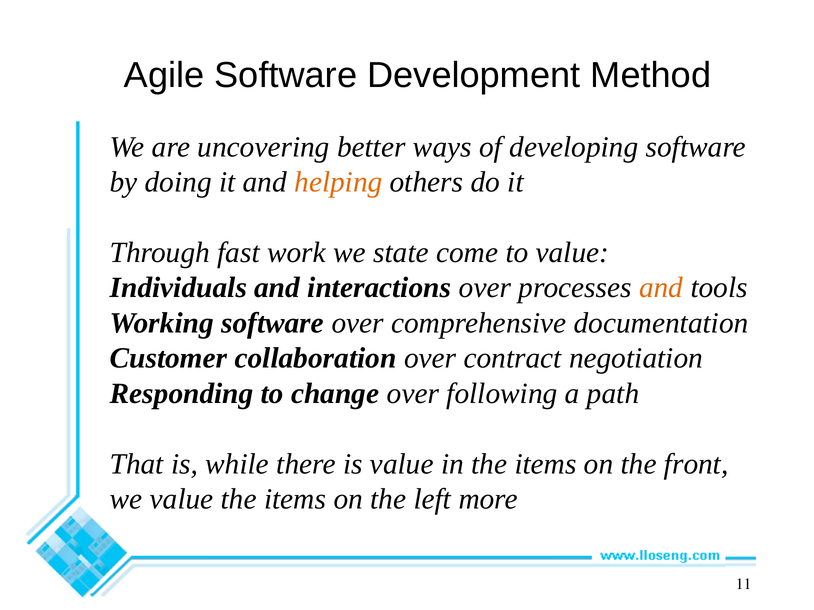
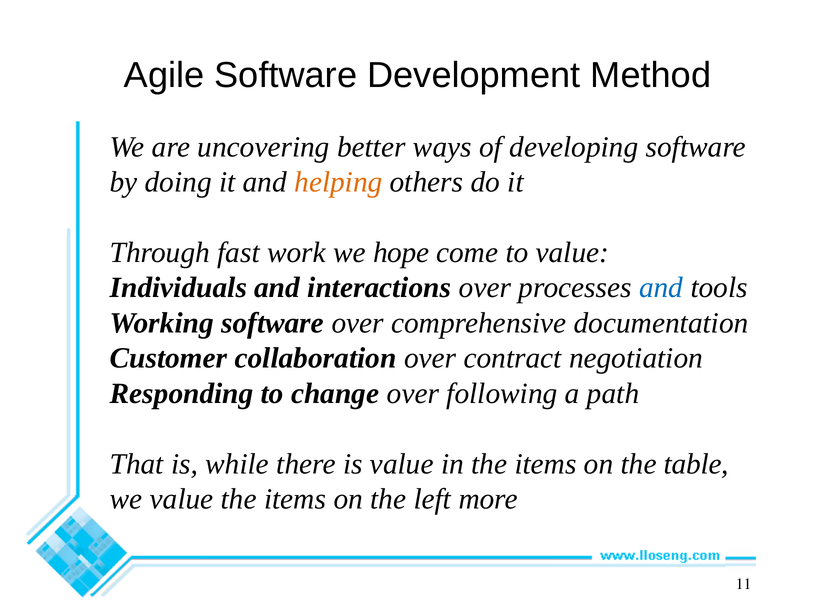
state: state -> hope (401, 253)
and colour: orange -> blue (661, 288)
front: front -> table (696, 464)
